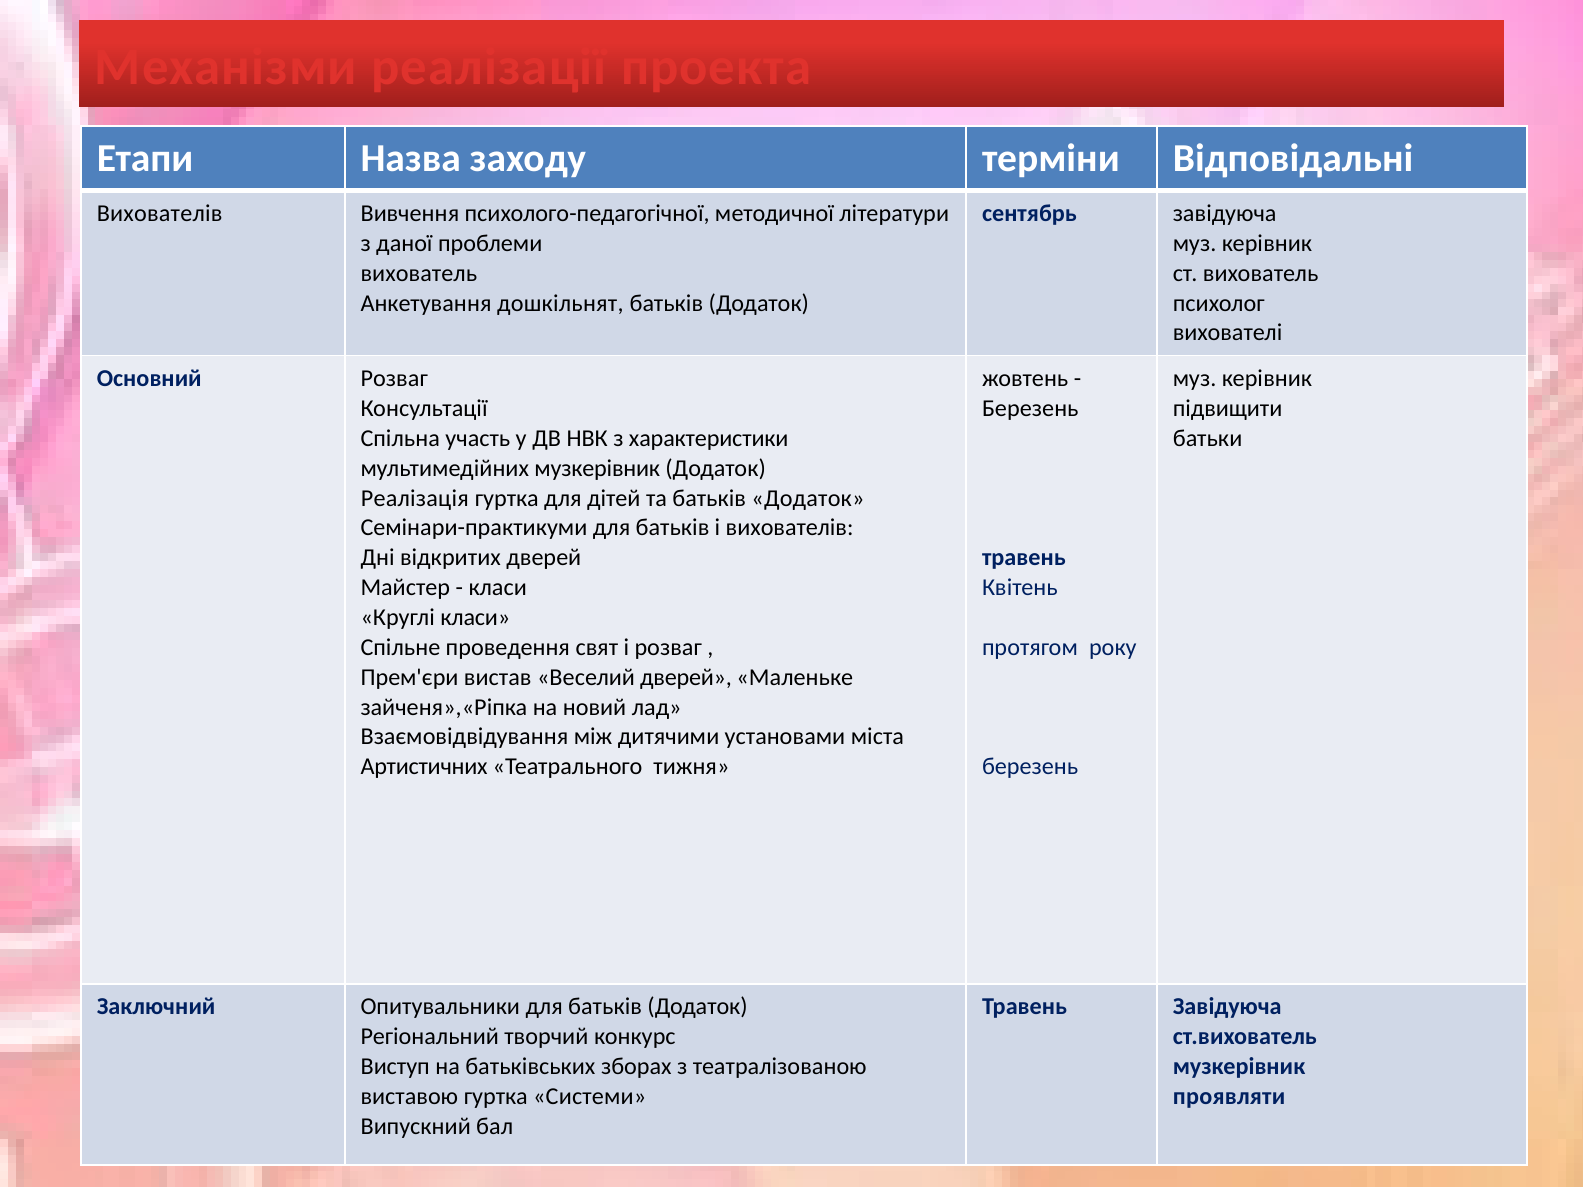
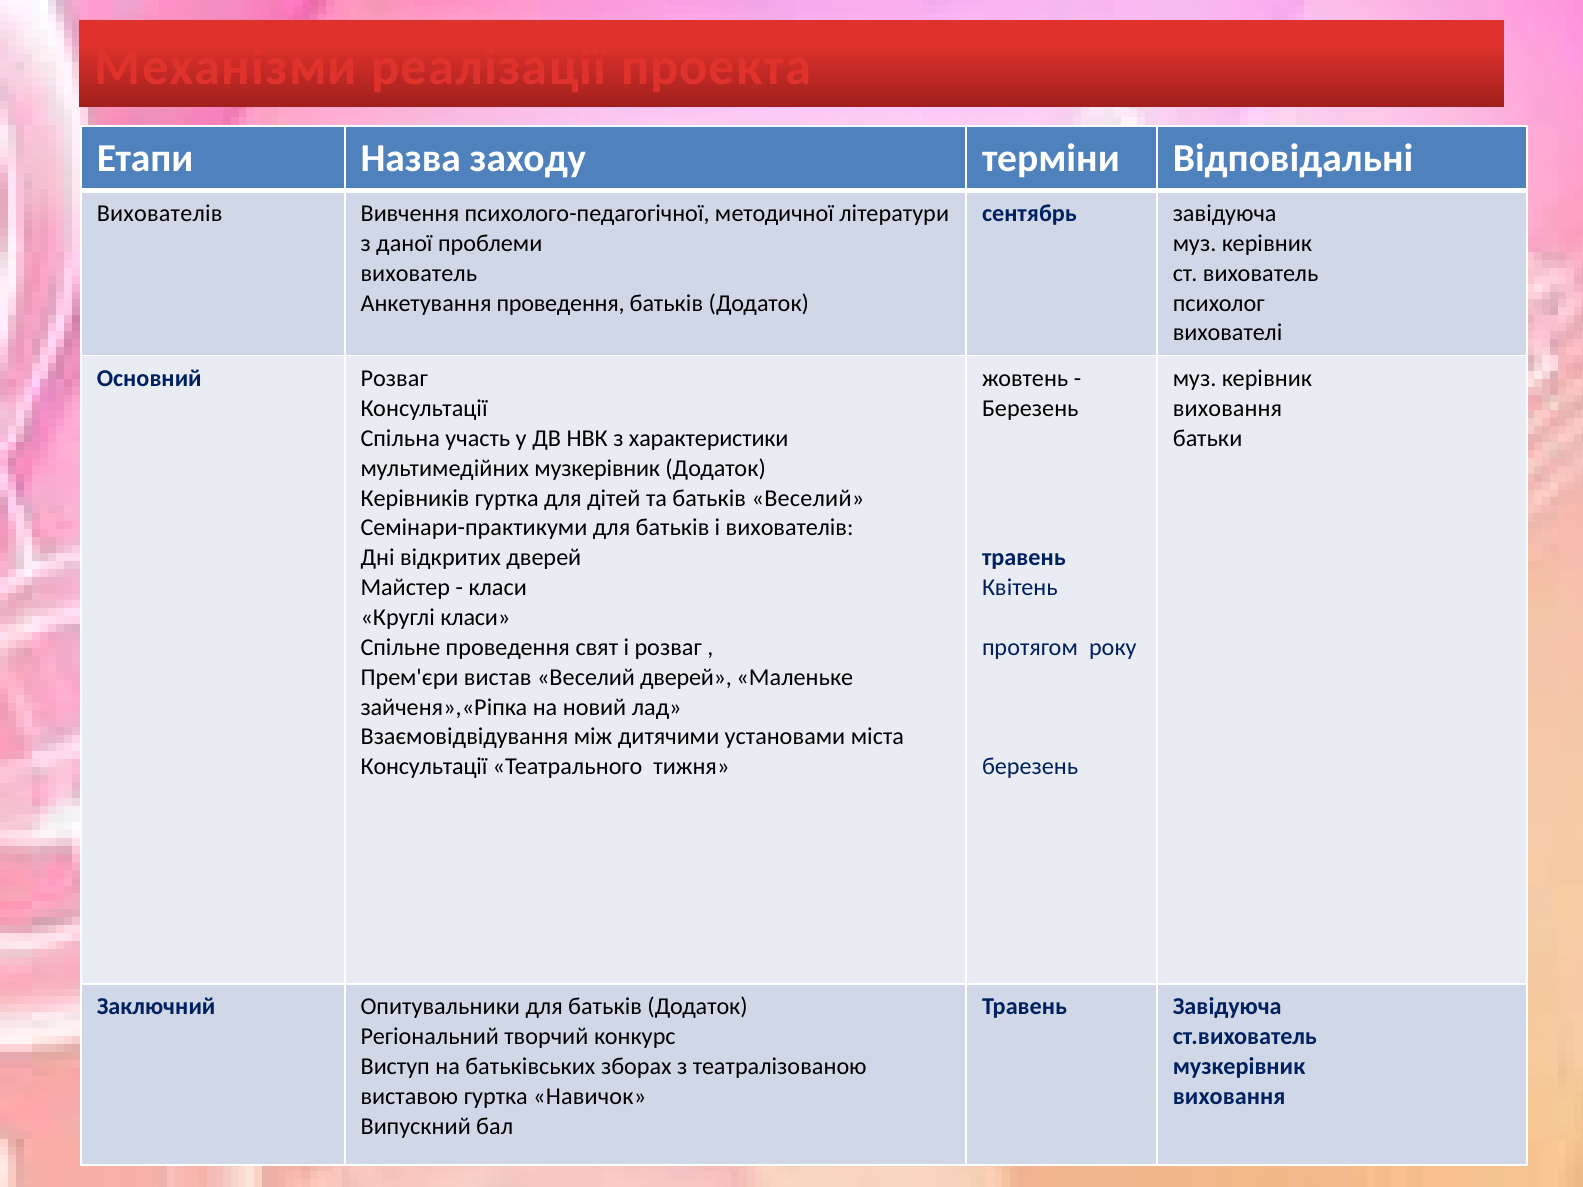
Анкетування дошкільнят: дошкільнят -> проведення (561, 303)
підвищити: підвищити -> виховання (1228, 409)
Реалізація: Реалізація -> Керівників (415, 498)
та батьків Додаток: Додаток -> Веселий (808, 498)
Артистичних: Артистичних -> Консультації (424, 767)
Системи: Системи -> Навичок (590, 1097)
проявляти: проявляти -> виховання (1229, 1097)
